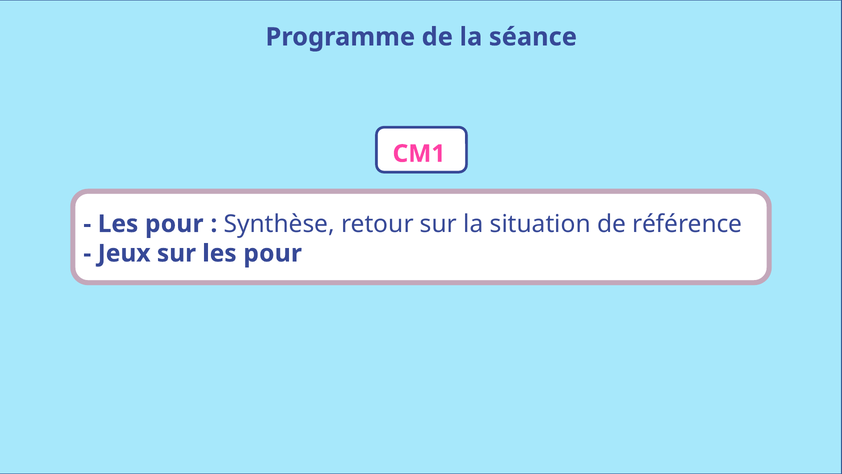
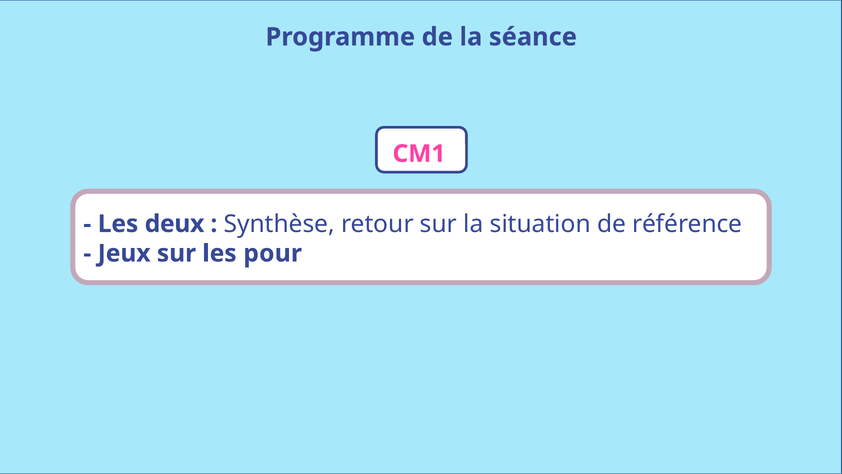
pour: pour -> deux (174, 224)
